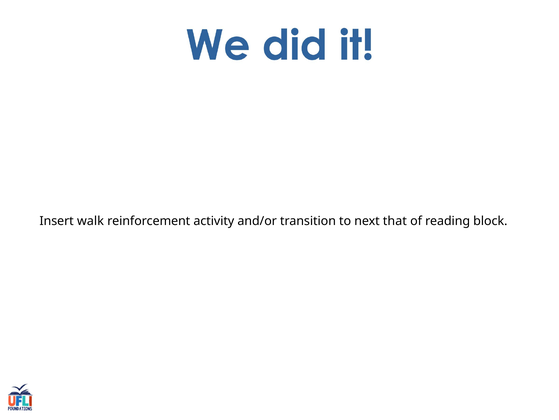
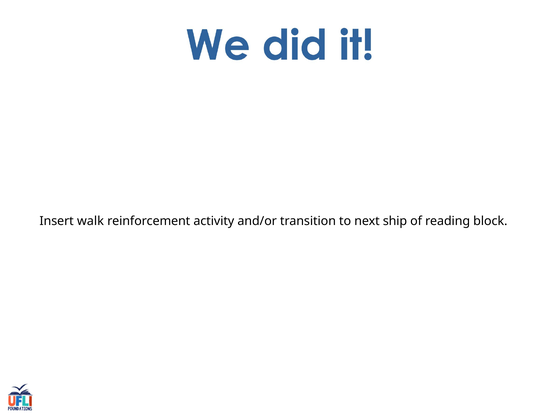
that: that -> ship (395, 221)
